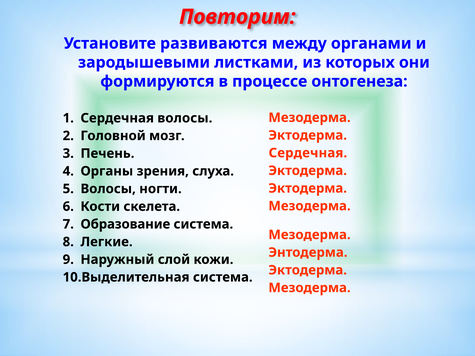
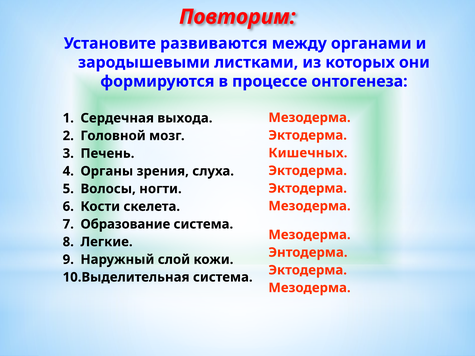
Сердечная волосы: волосы -> выхода (185, 118)
Сердечная: Сердечная -> Кишечных (308, 153)
